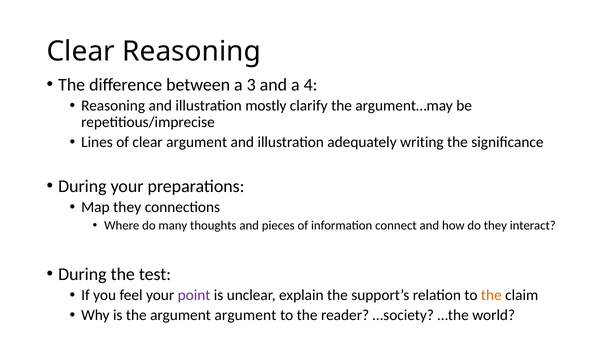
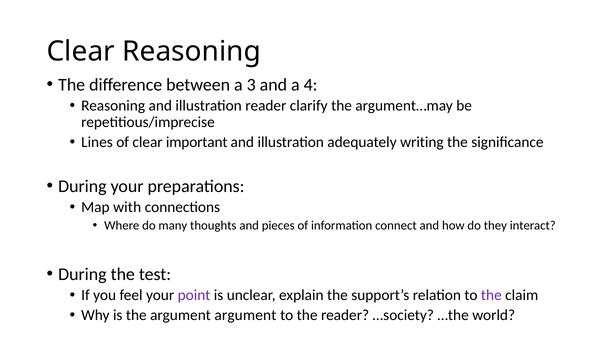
illustration mostly: mostly -> reader (266, 106)
clear argument: argument -> important (197, 142)
Map they: they -> with (127, 207)
the colour: orange -> purple (491, 295)
